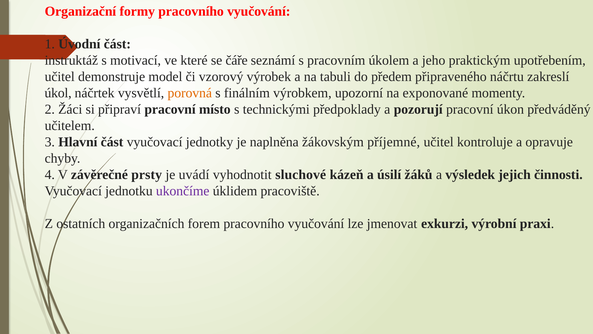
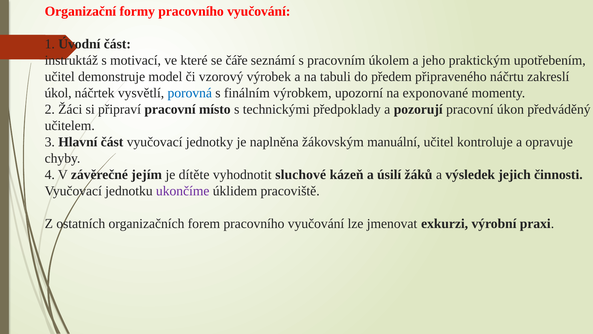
porovná colour: orange -> blue (190, 93)
příjemné: příjemné -> manuální (394, 142)
prsty: prsty -> jejím (147, 174)
uvádí: uvádí -> dítěte (194, 174)
